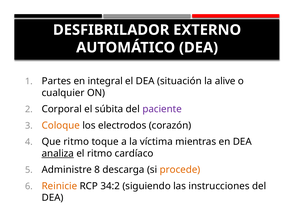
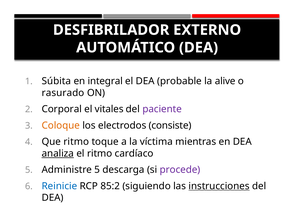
Partes: Partes -> Súbita (56, 81)
situación: situación -> probable (179, 81)
cualquier: cualquier -> rasurado (63, 93)
súbita: súbita -> vitales (109, 109)
corazón: corazón -> consiste (170, 126)
Administre 8: 8 -> 5 (97, 170)
procede colour: orange -> purple (180, 170)
Reinicie colour: orange -> blue (59, 186)
34:2: 34:2 -> 85:2 (110, 186)
instrucciones underline: none -> present (219, 186)
